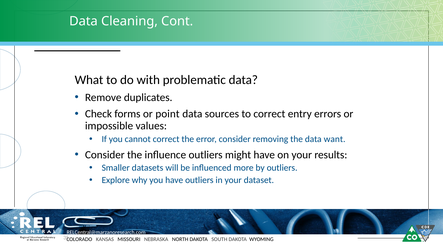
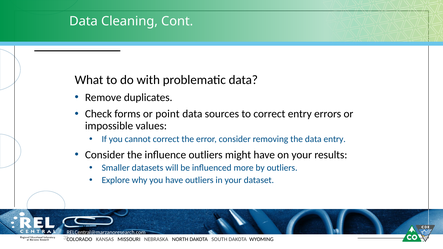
data want: want -> entry (335, 139)
